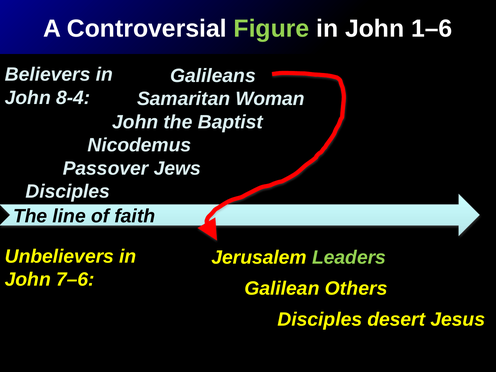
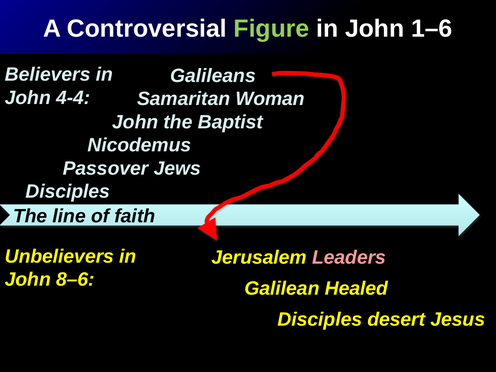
8-4: 8-4 -> 4-4 (73, 98)
Leaders colour: light green -> pink (349, 258)
7–6: 7–6 -> 8–6 (75, 279)
Others: Others -> Healed (356, 289)
